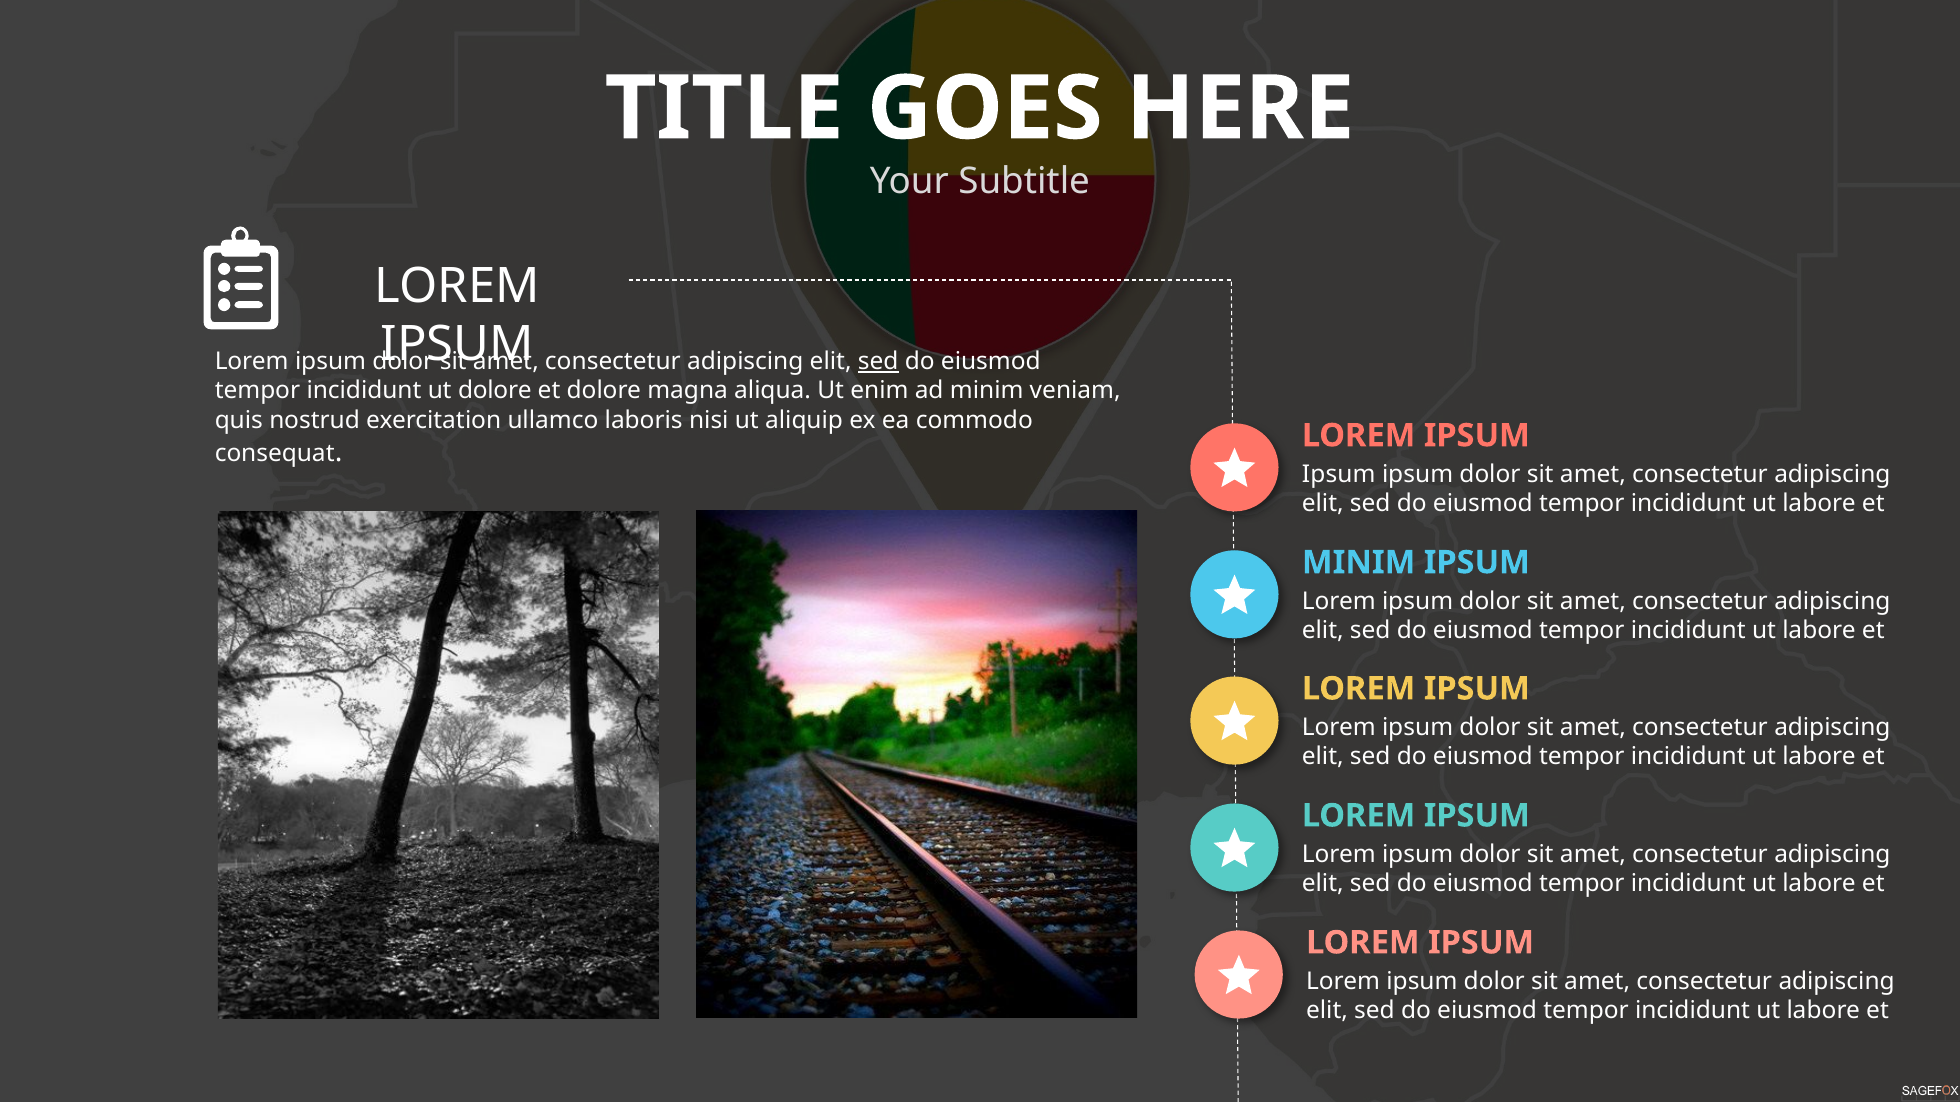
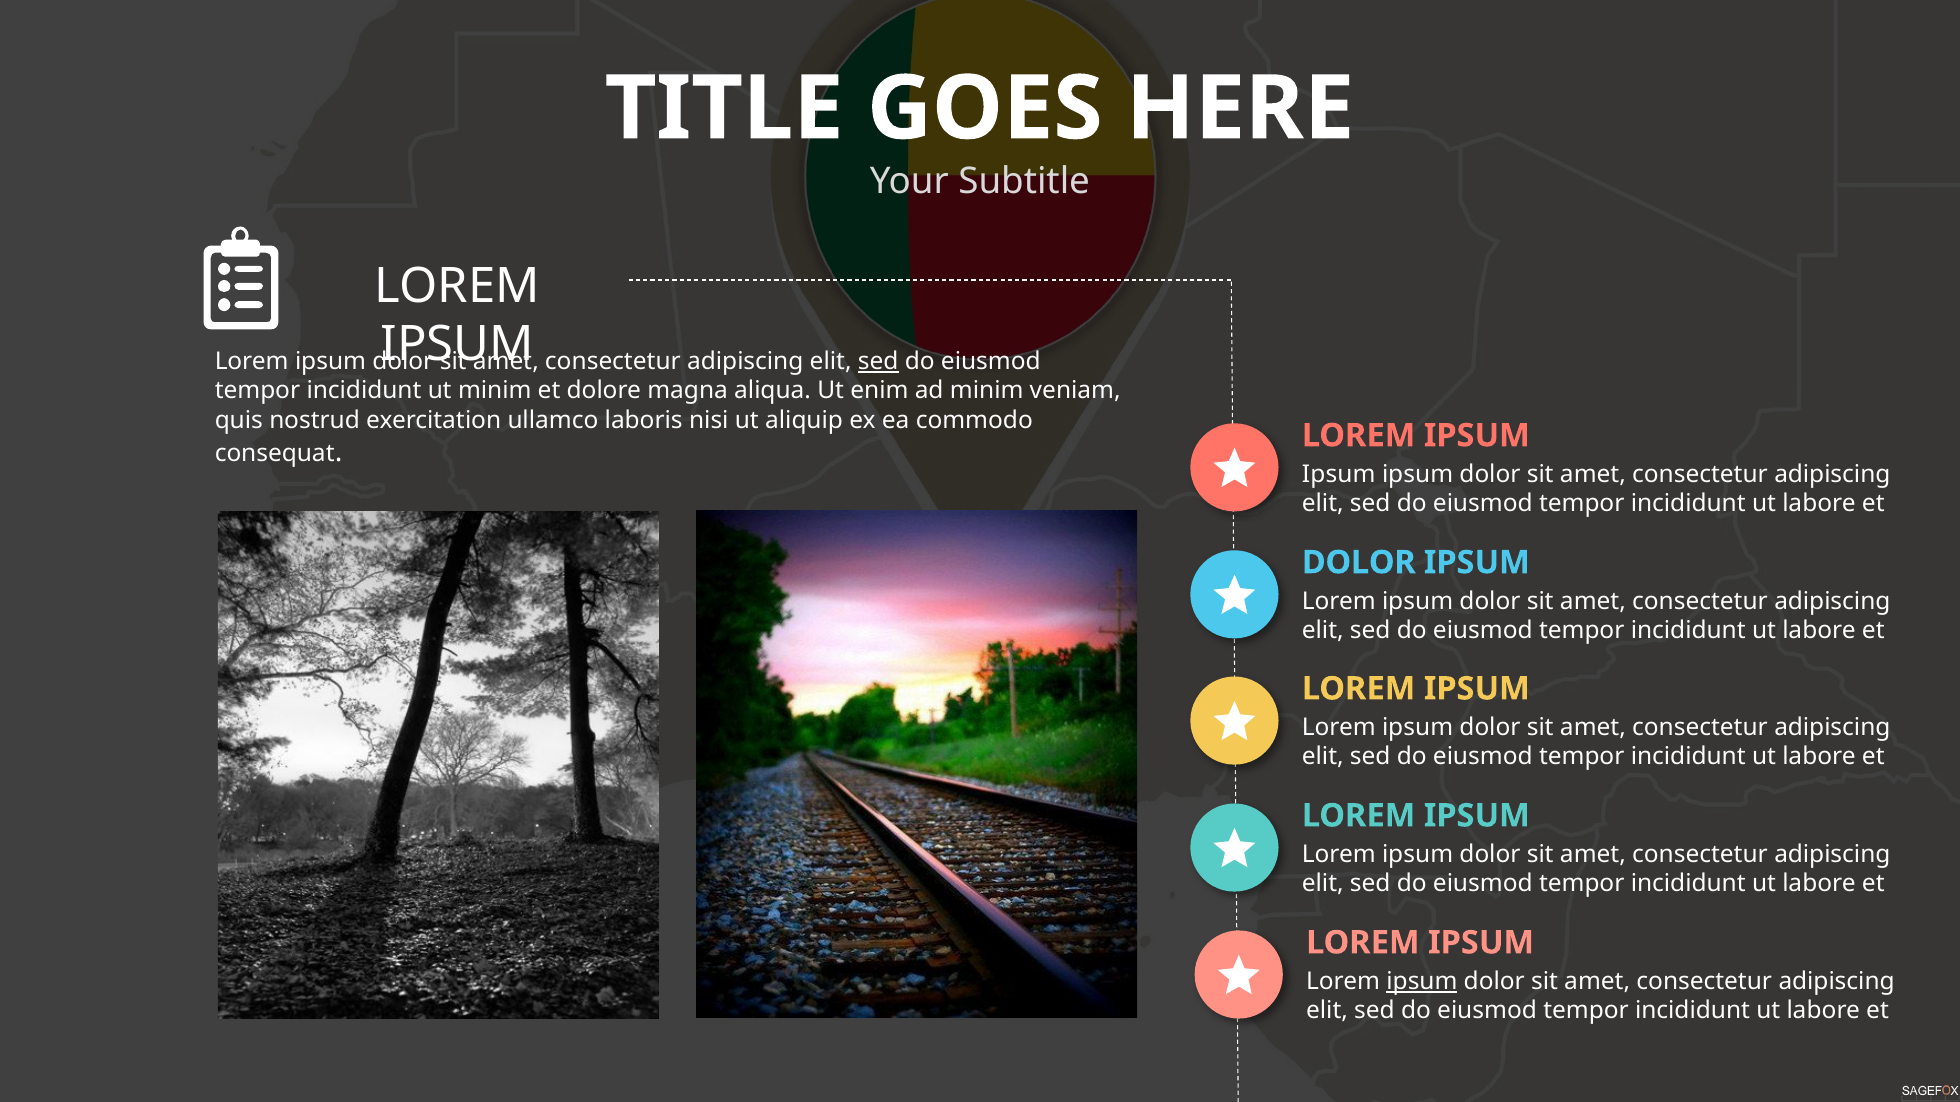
ut dolore: dolore -> minim (495, 391)
MINIM: MINIM -> DOLOR (1359, 563)
ipsum underline: none -> present (1422, 982)
